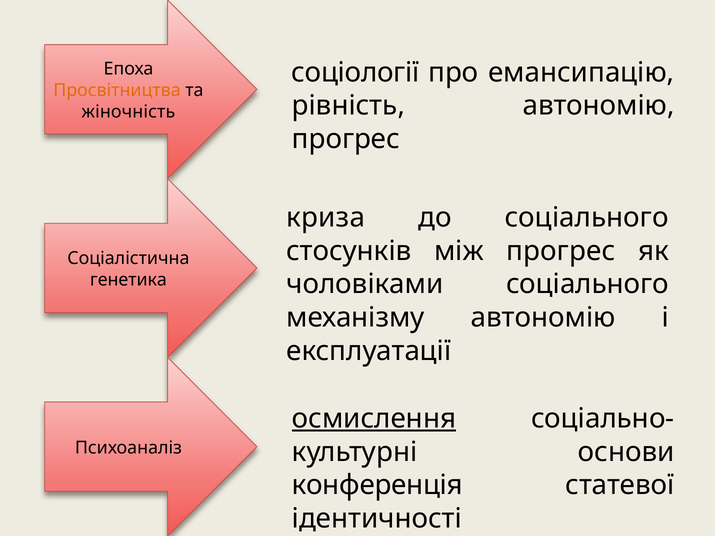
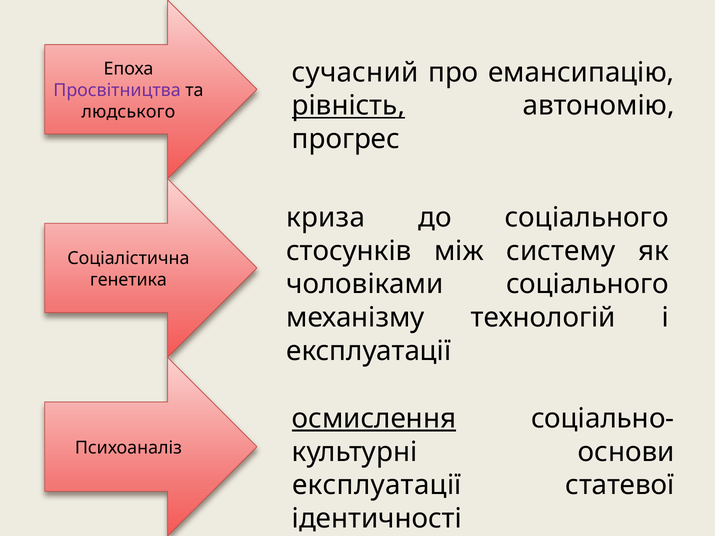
соціології: соціології -> сучасний (355, 72)
Просвітництва colour: orange -> purple (117, 91)
рівність underline: none -> present (348, 106)
жіночність: жіночність -> людського (128, 112)
між прогрес: прогрес -> систему (561, 251)
механізму автономію: автономію -> технологій (543, 318)
конференція: конференція -> експлуатації (377, 485)
